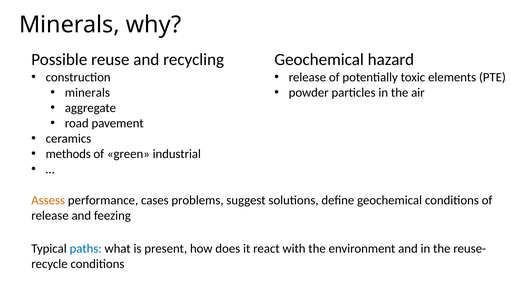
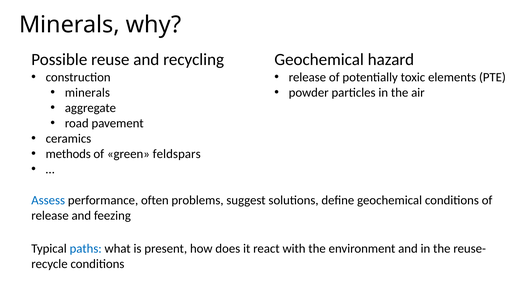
industrial: industrial -> feldspars (177, 154)
Assess colour: orange -> blue (48, 200)
cases: cases -> often (155, 200)
